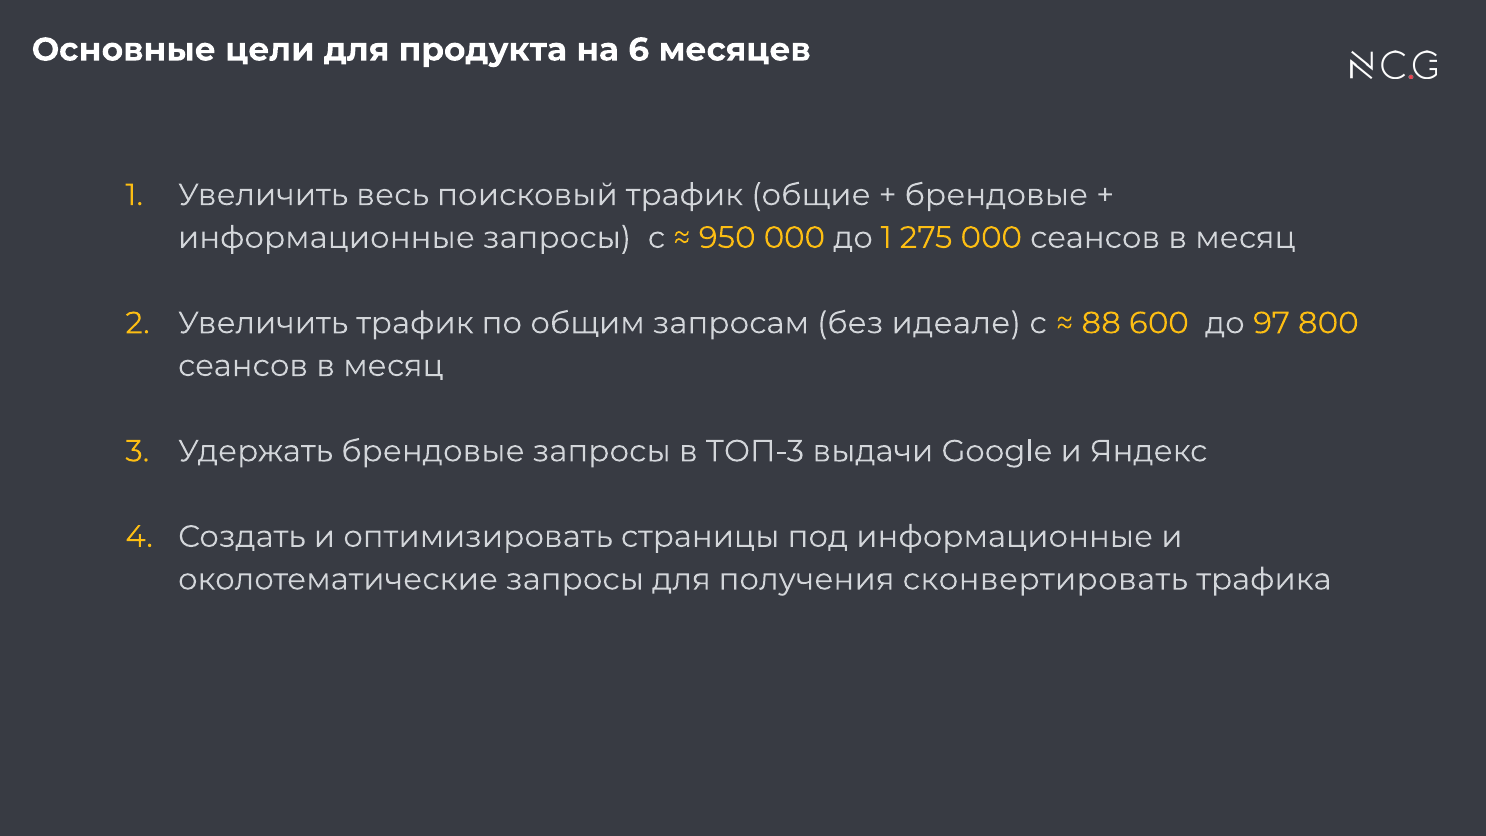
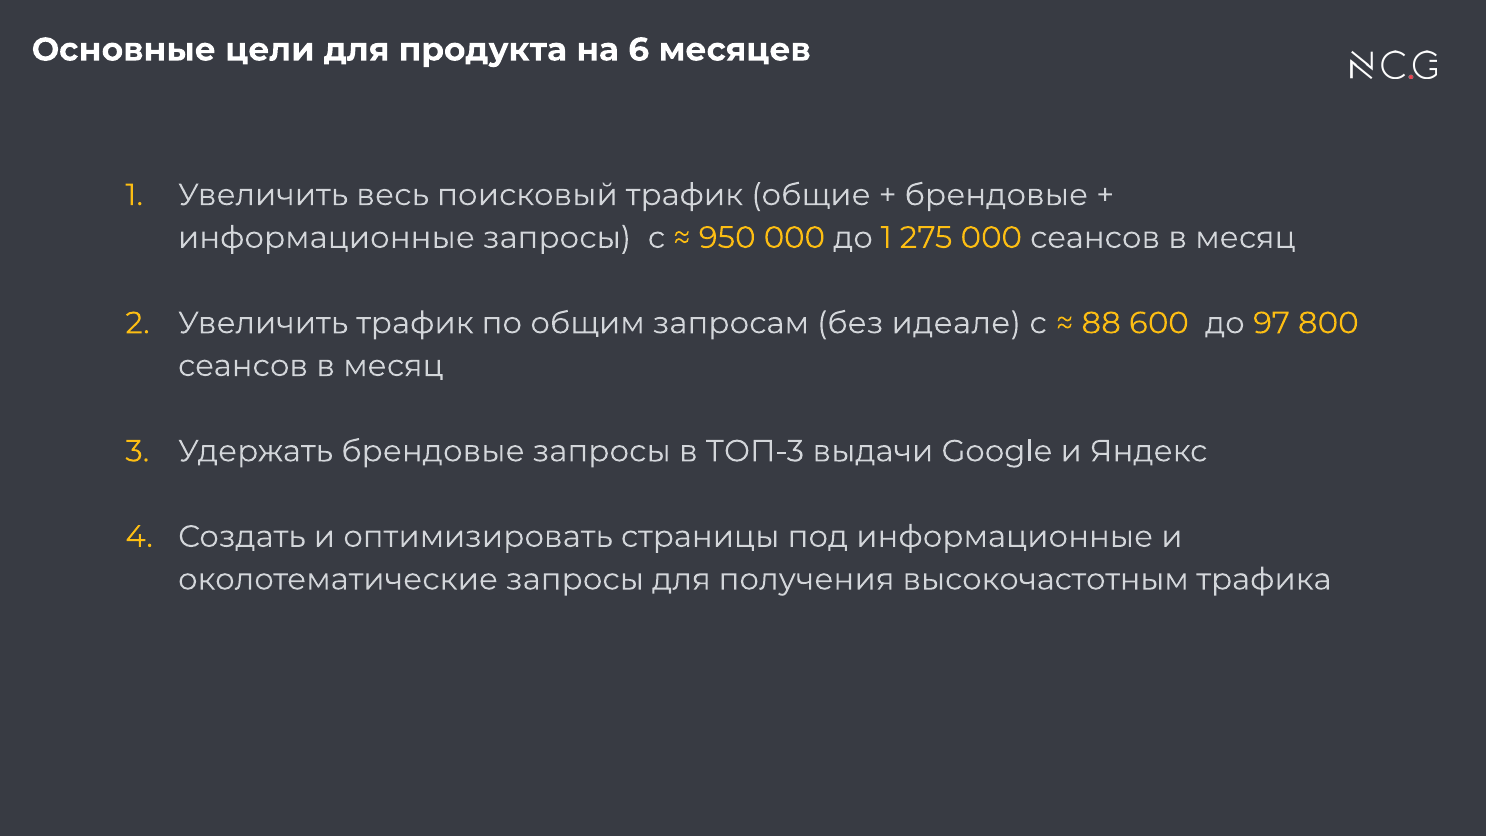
сконвертировать: сконвертировать -> высокочастотным (1046, 579)
